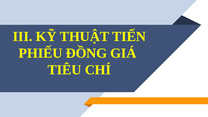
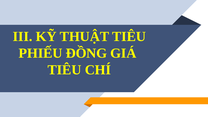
THUẬT TIẾN: TIẾN -> TIÊU (129, 37)
